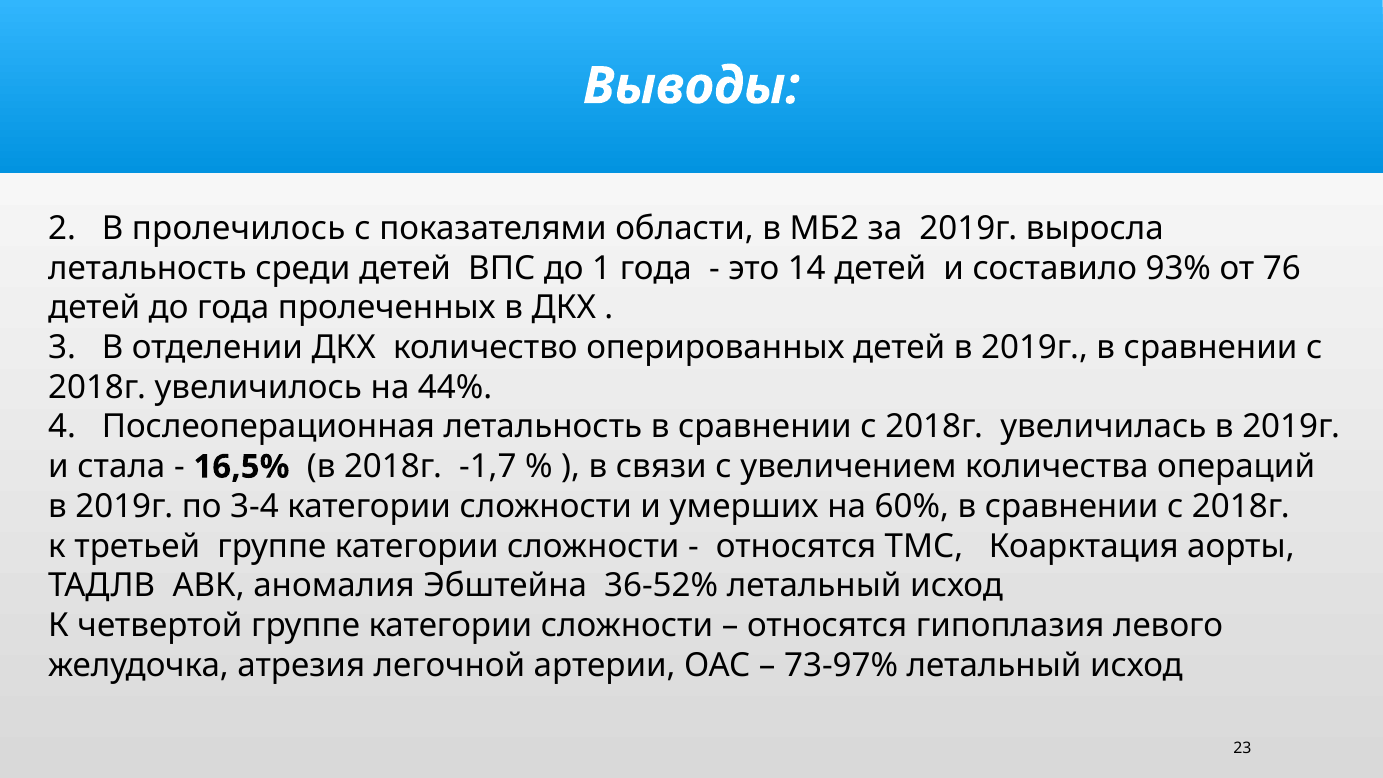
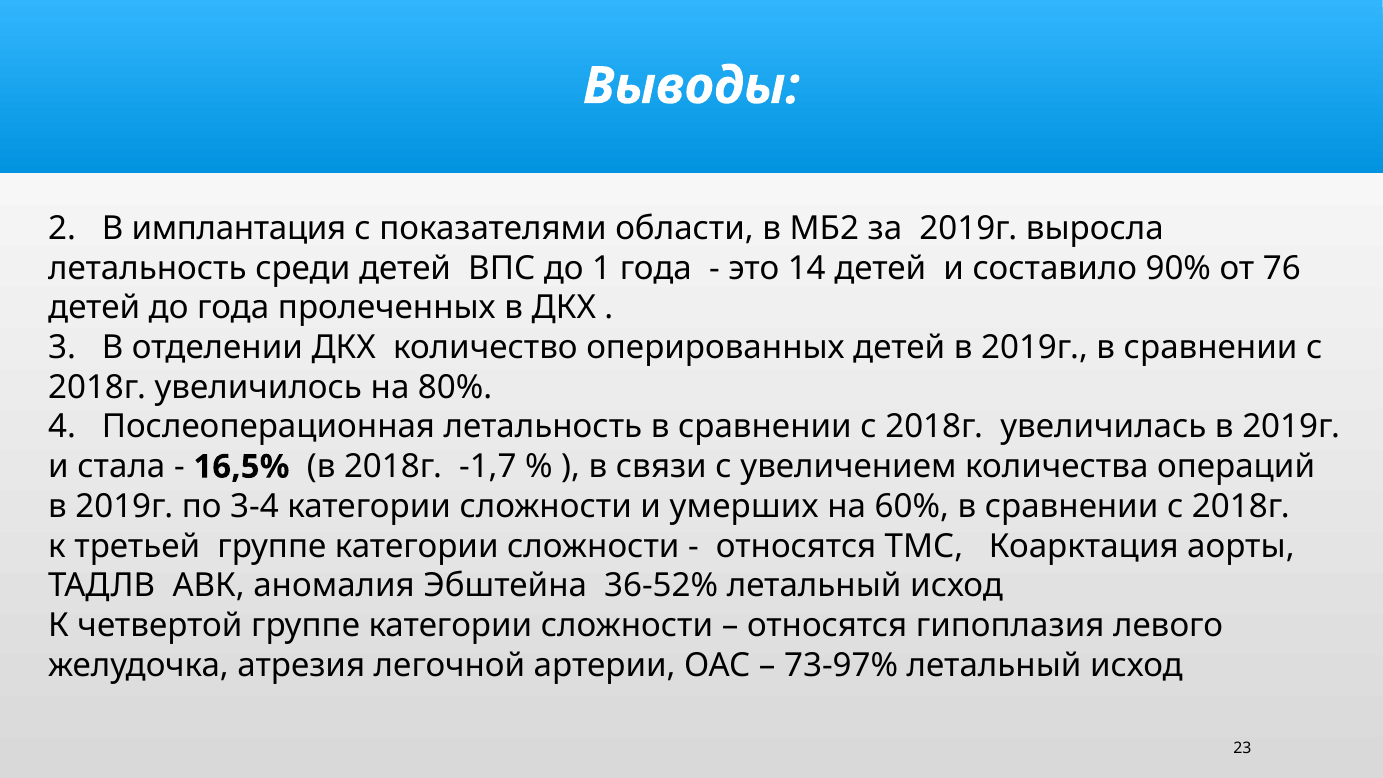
пролечилось: пролечилось -> имплантация (239, 228)
93%: 93% -> 90% (1178, 268)
44%: 44% -> 80% (455, 387)
